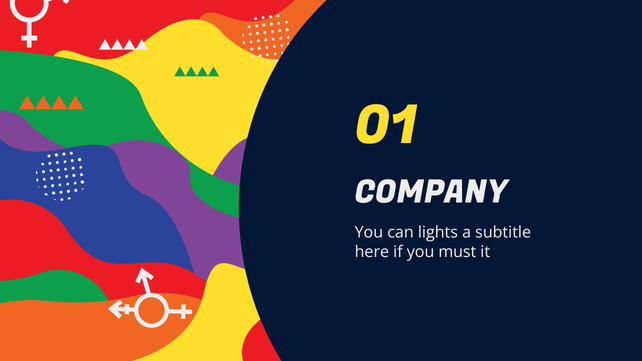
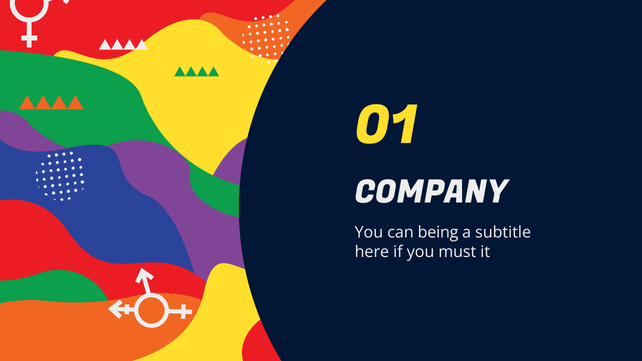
lights: lights -> being (438, 233)
